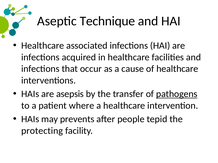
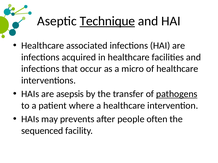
Technique underline: none -> present (107, 21)
cause: cause -> micro (133, 69)
tepid: tepid -> often (157, 119)
protecting: protecting -> sequenced (42, 131)
